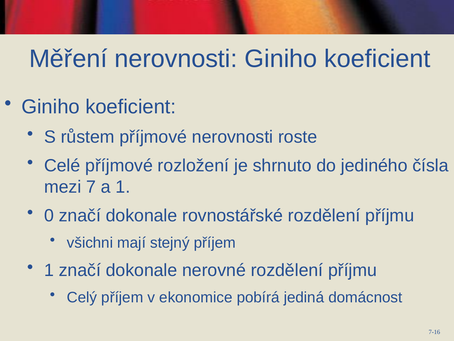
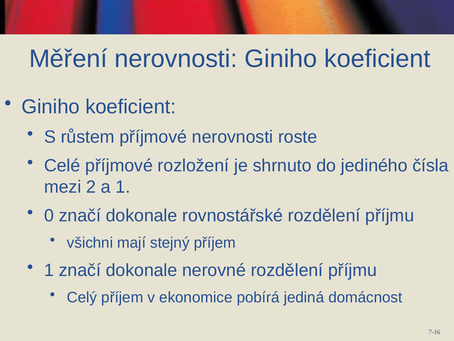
7: 7 -> 2 (91, 187)
